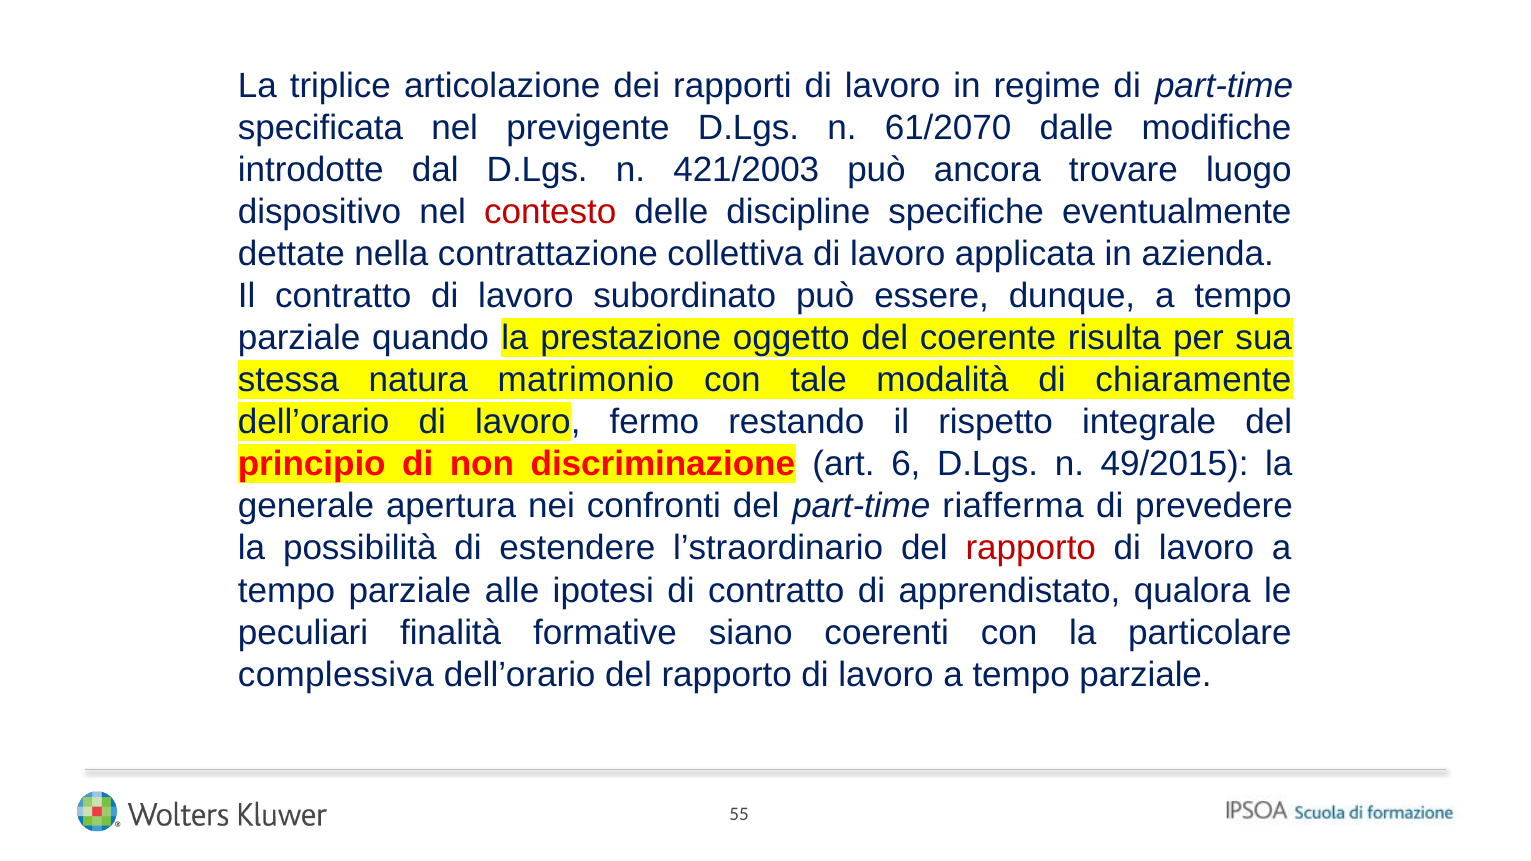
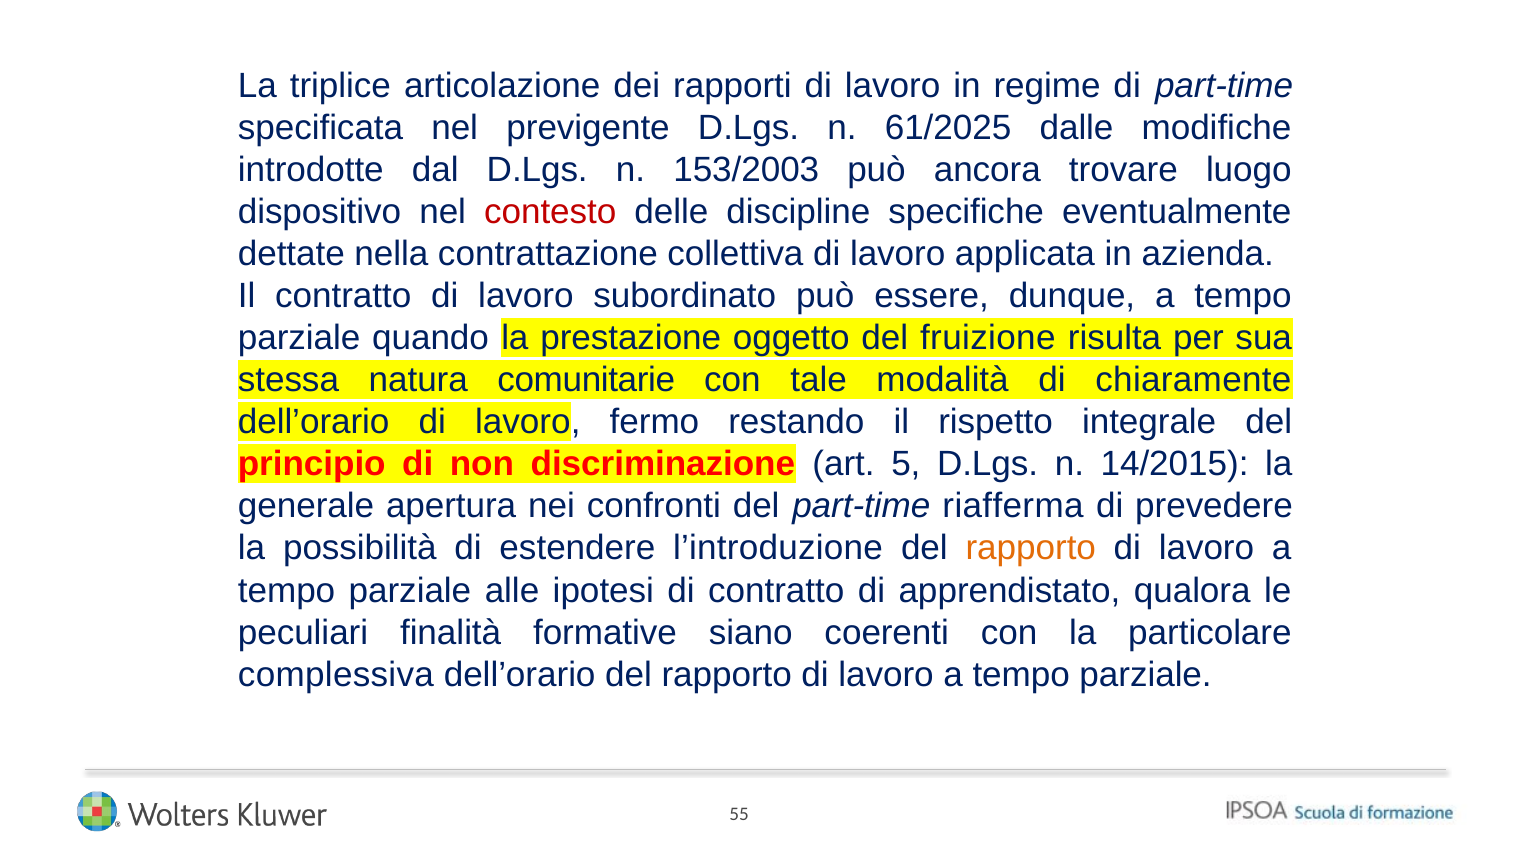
61/2070: 61/2070 -> 61/2025 (948, 128)
421/2003: 421/2003 -> 153/2003 (746, 170)
coerente: coerente -> fruizione (988, 338)
matrimonio: matrimonio -> comunitarie (586, 380)
6: 6 -> 5 (906, 464)
49/2015: 49/2015 -> 14/2015 (1175, 464)
l’straordinario: l’straordinario -> l’introduzione (778, 548)
rapporto colour: red -> orange (1031, 548)
